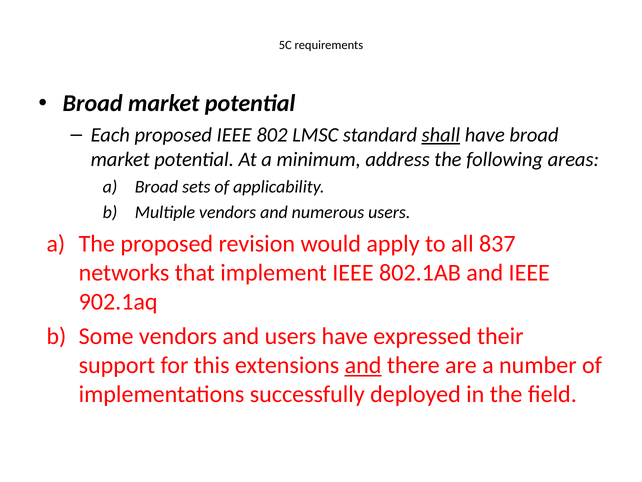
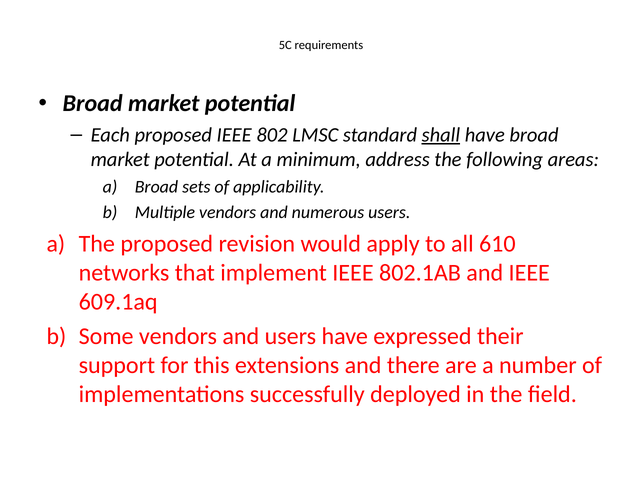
837: 837 -> 610 (497, 244)
902.1aq: 902.1aq -> 609.1aq (118, 301)
and underline: present -> none (363, 365)
